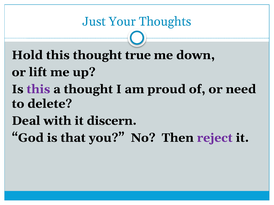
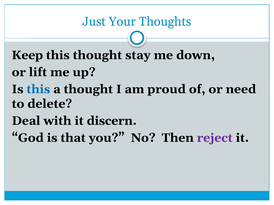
Hold: Hold -> Keep (27, 55)
true: true -> stay (138, 55)
this colour: purple -> blue (38, 89)
